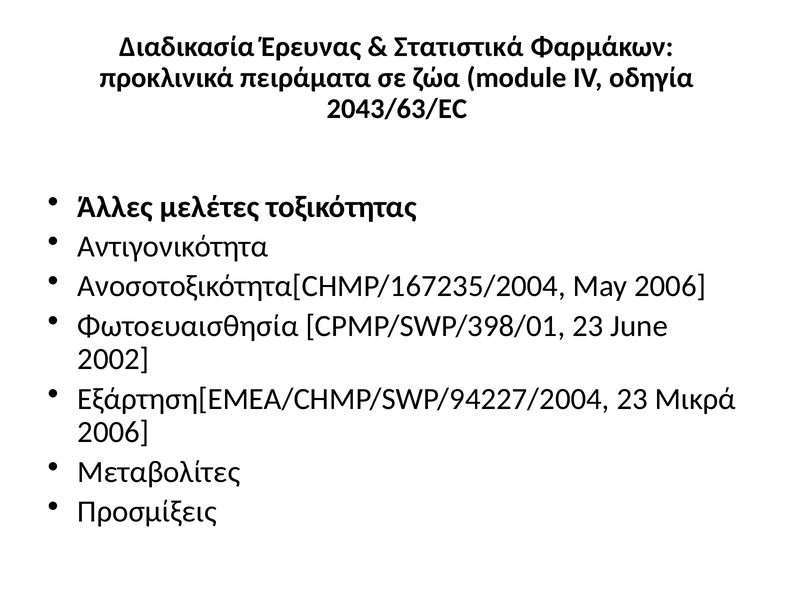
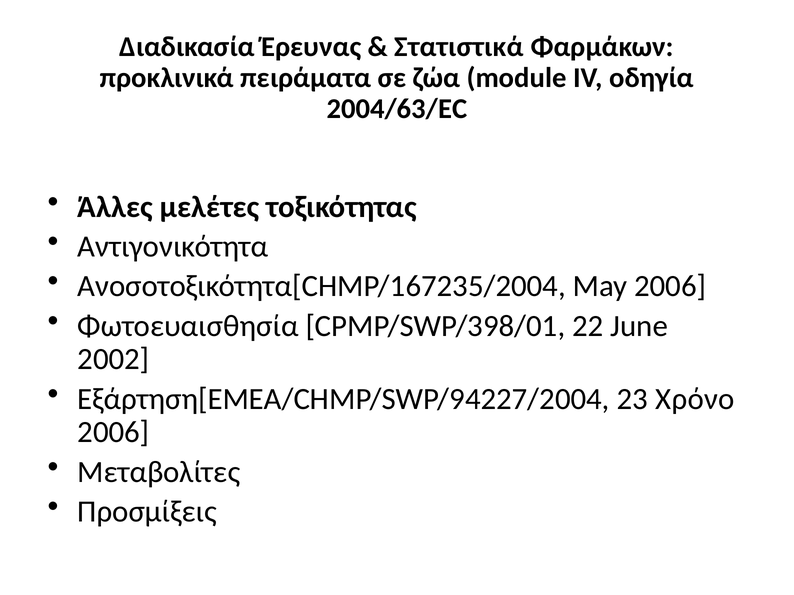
2043/63/EC: 2043/63/EC -> 2004/63/EC (397, 109)
CPMP/SWP/398/01 23: 23 -> 22 (588, 326)
Μικρά: Μικρά -> Χρόνο (695, 399)
